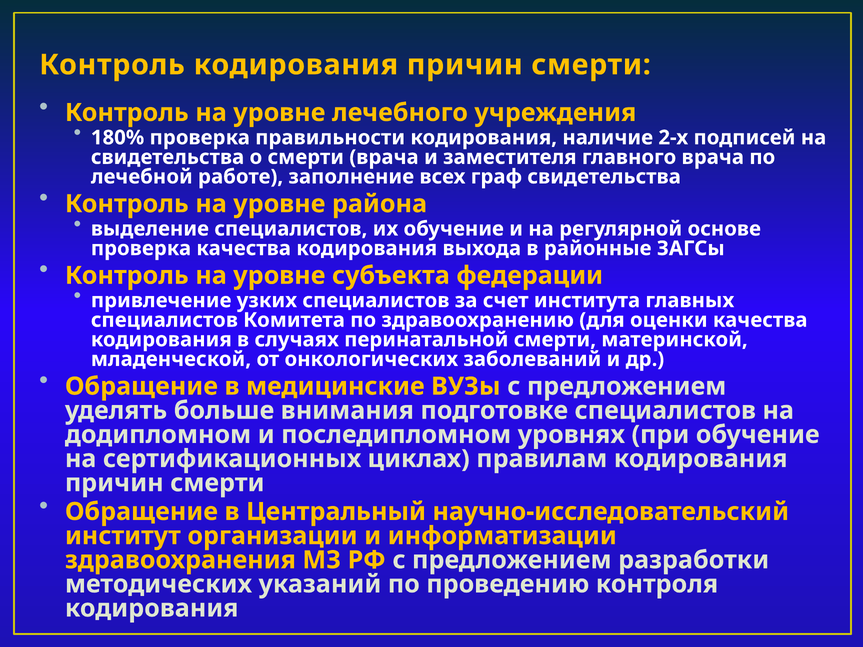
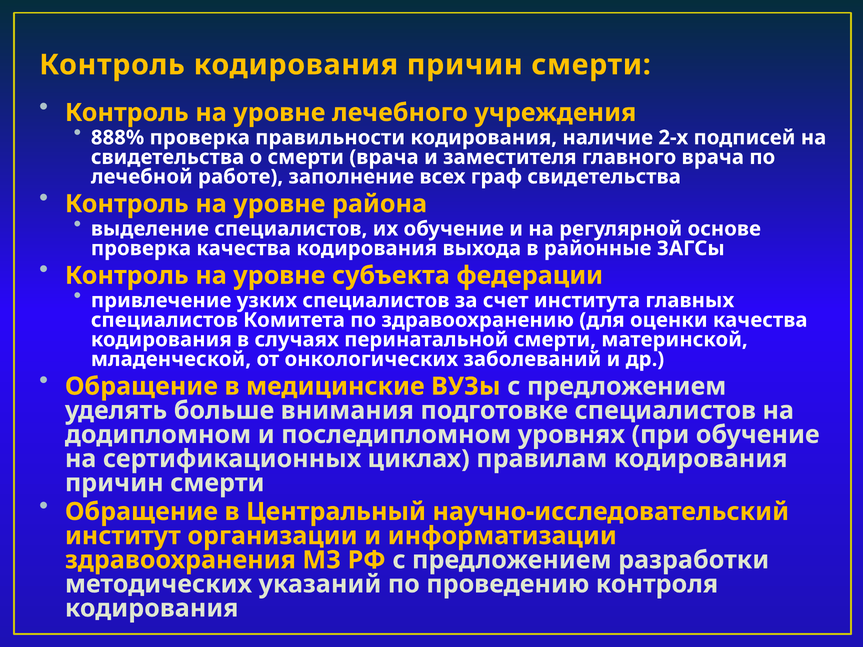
180%: 180% -> 888% (118, 138)
